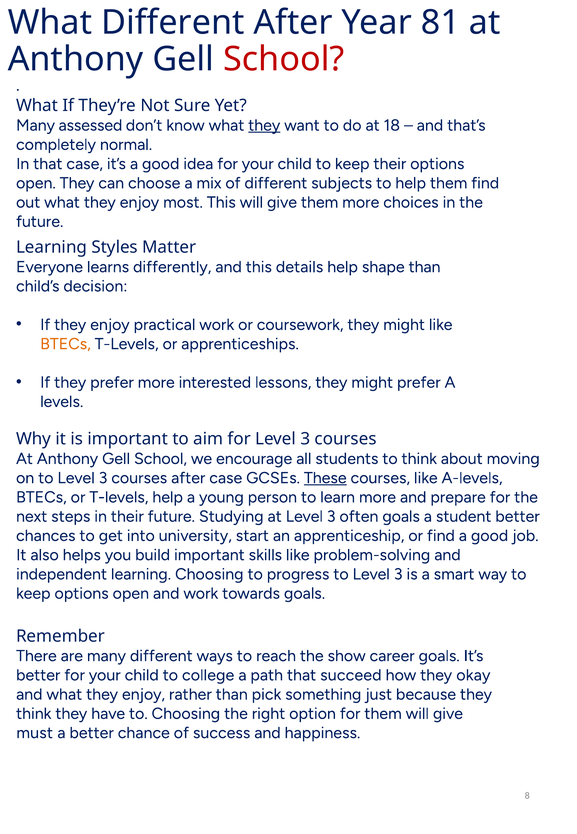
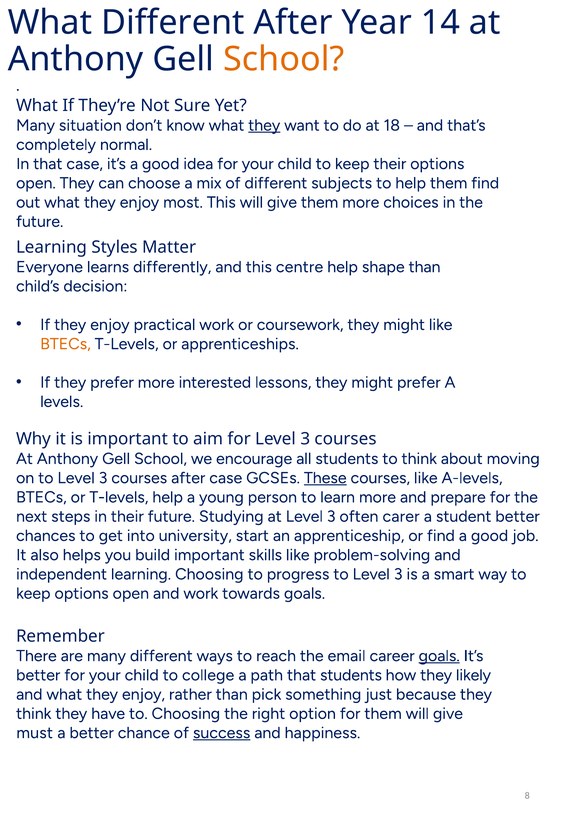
81: 81 -> 14 (440, 22)
School colour: red -> orange (284, 59)
assessed: assessed -> situation (90, 125)
details: details -> centre (300, 267)
often goals: goals -> carer (401, 516)
show: show -> email (347, 655)
goals underline: none -> present (439, 655)
that succeed: succeed -> students (351, 675)
okay: okay -> likely (474, 675)
success underline: none -> present (222, 732)
